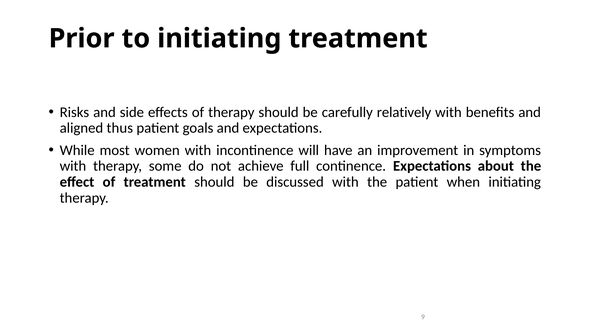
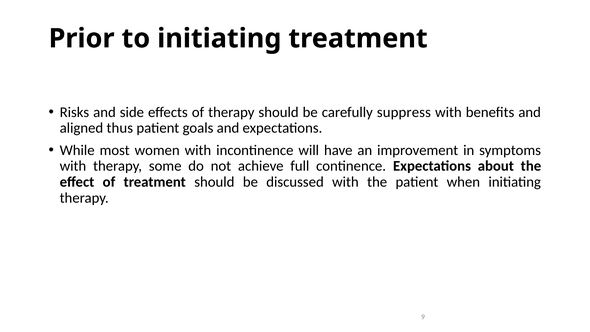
relatively: relatively -> suppress (404, 112)
